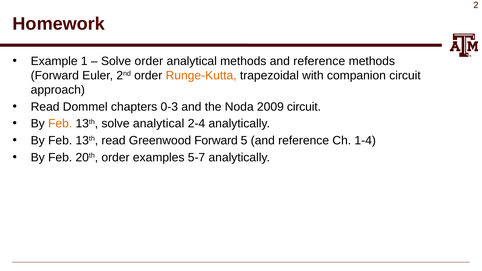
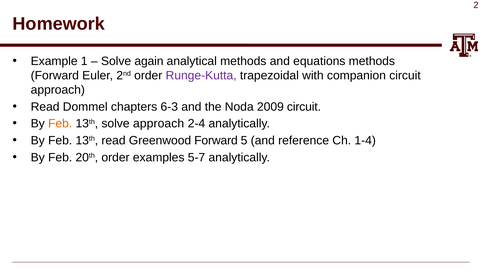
Solve order: order -> again (149, 61)
methods and reference: reference -> equations (319, 61)
Runge-Kutta colour: orange -> purple (201, 76)
0-3: 0-3 -> 6-3 (169, 107)
solve analytical: analytical -> approach (159, 124)
